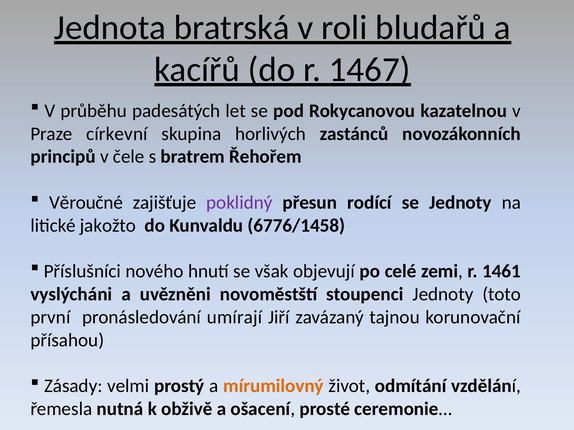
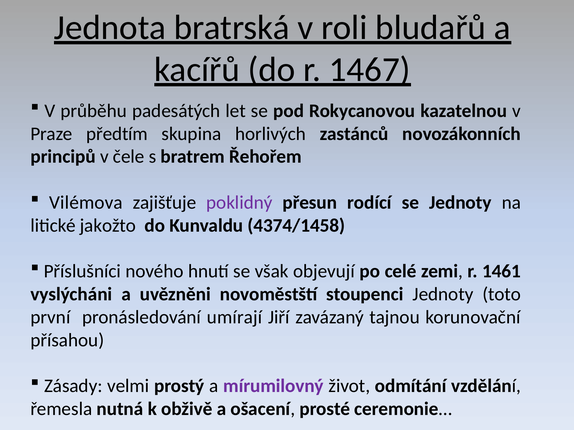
církevní: církevní -> předtím (117, 134)
Věroučné: Věroučné -> Vilémova (86, 203)
6776/1458: 6776/1458 -> 4374/1458 (296, 226)
mírumilovný colour: orange -> purple (273, 386)
